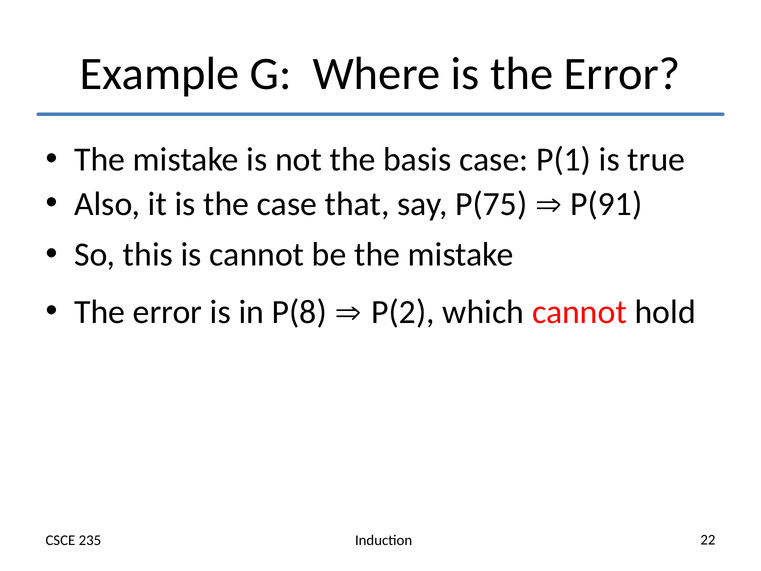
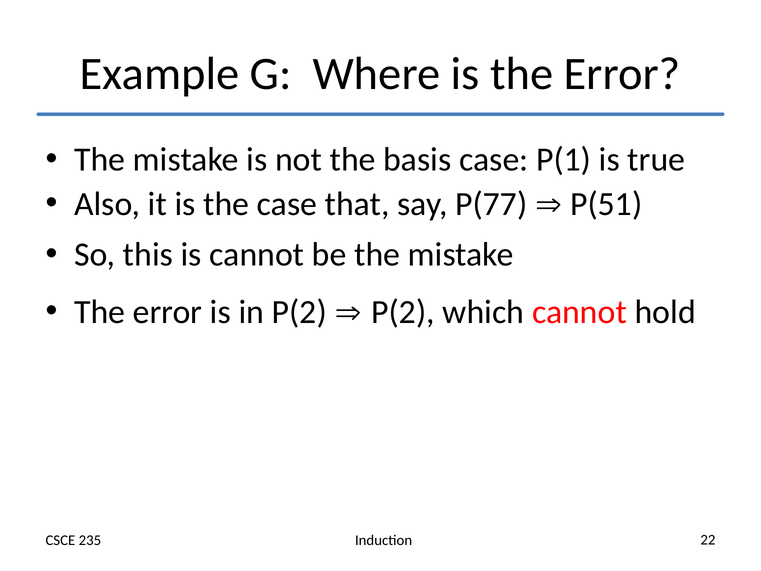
P(75: P(75 -> P(77 (491, 204)
P(91: P(91 -> P(51 (606, 204)
in P(8: P(8 -> P(2 (299, 312)
